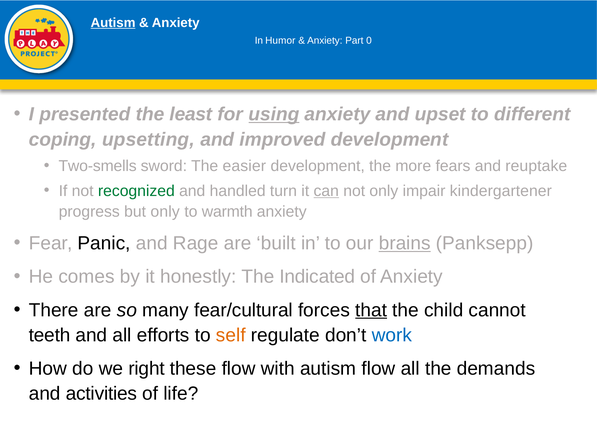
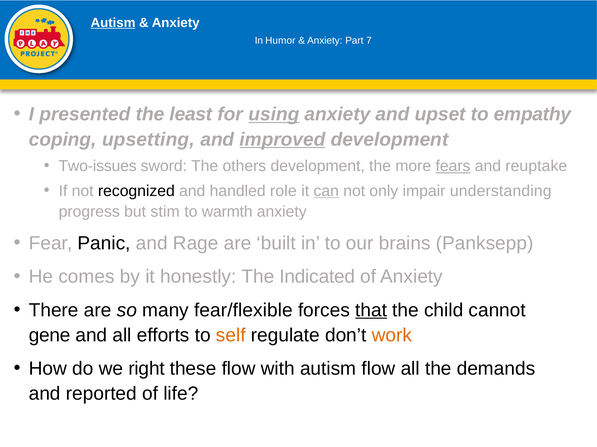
0: 0 -> 7 (369, 41)
different: different -> empathy (532, 114)
improved underline: none -> present (283, 140)
Two-smells: Two-smells -> Two-issues (98, 166)
easier: easier -> others (244, 166)
fears underline: none -> present (453, 166)
recognized colour: green -> black (136, 191)
turn: turn -> role (283, 191)
kindergartener: kindergartener -> understanding (501, 191)
but only: only -> stim (165, 212)
brains underline: present -> none (405, 244)
fear/cultural: fear/cultural -> fear/flexible (243, 311)
teeth: teeth -> gene (50, 336)
work colour: blue -> orange (392, 336)
activities: activities -> reported (101, 394)
